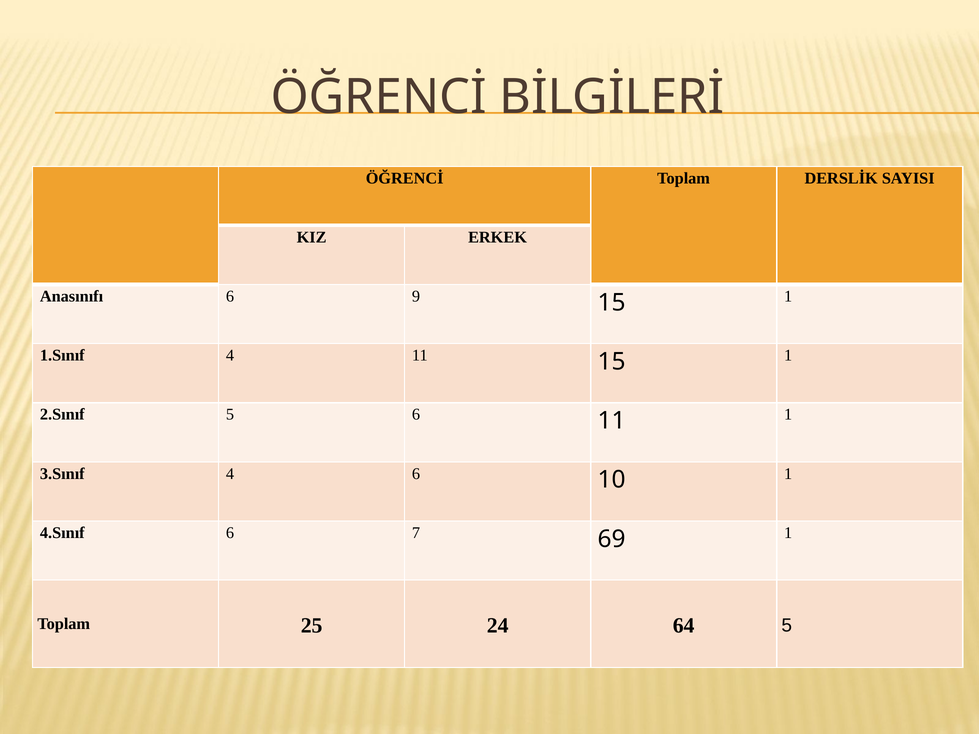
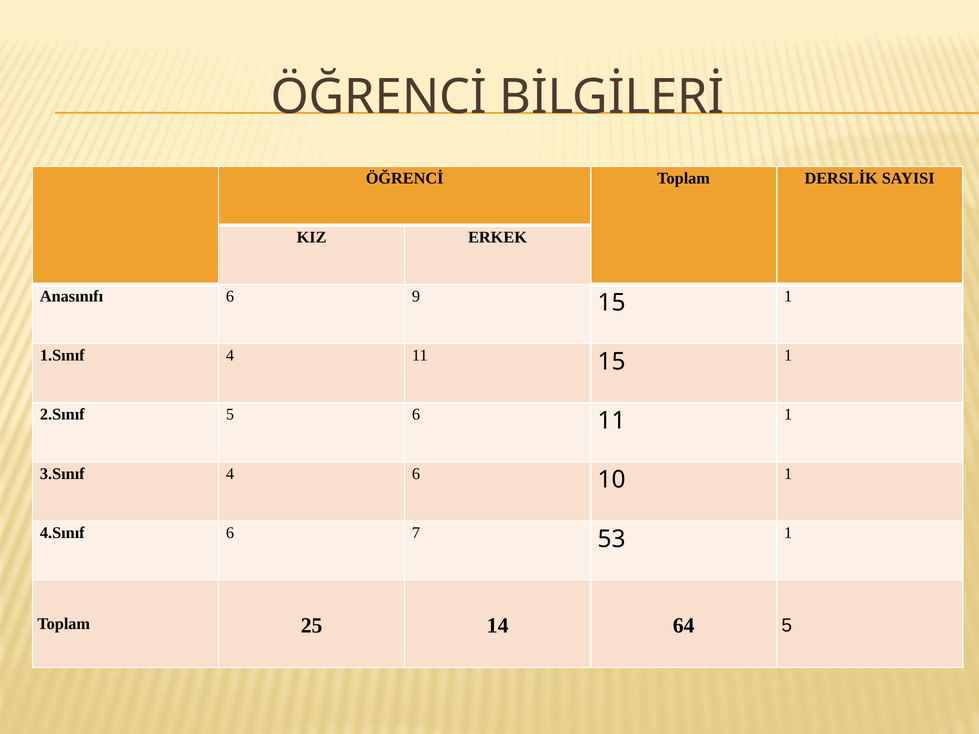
69: 69 -> 53 (612, 539)
24: 24 -> 14 (498, 626)
